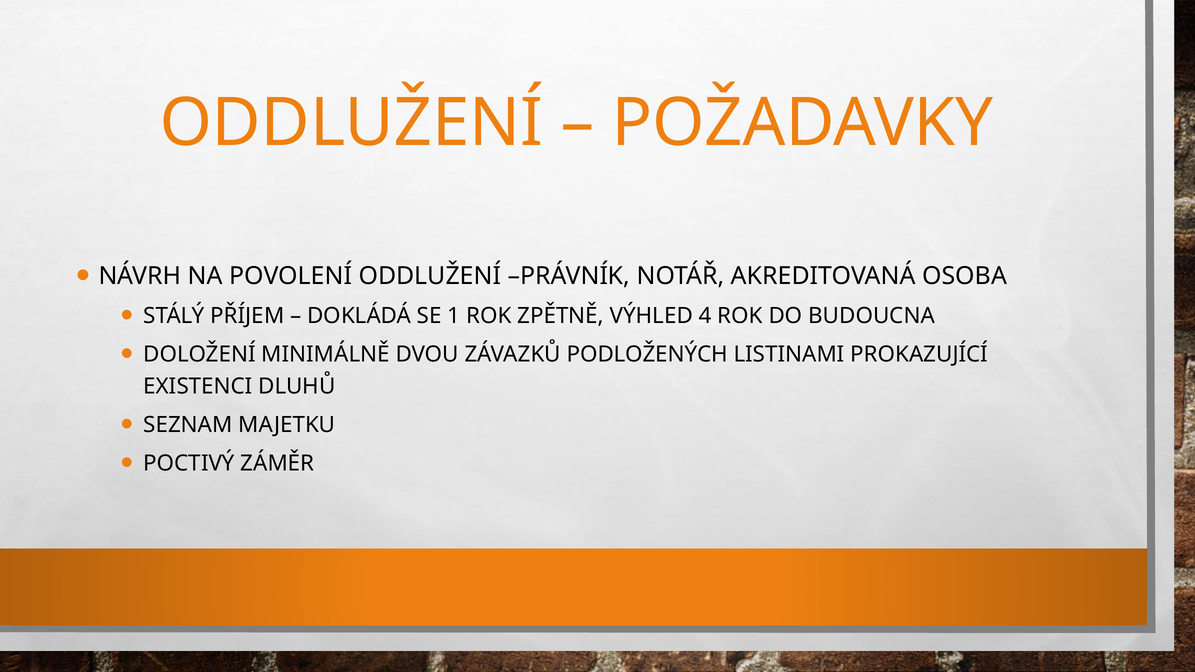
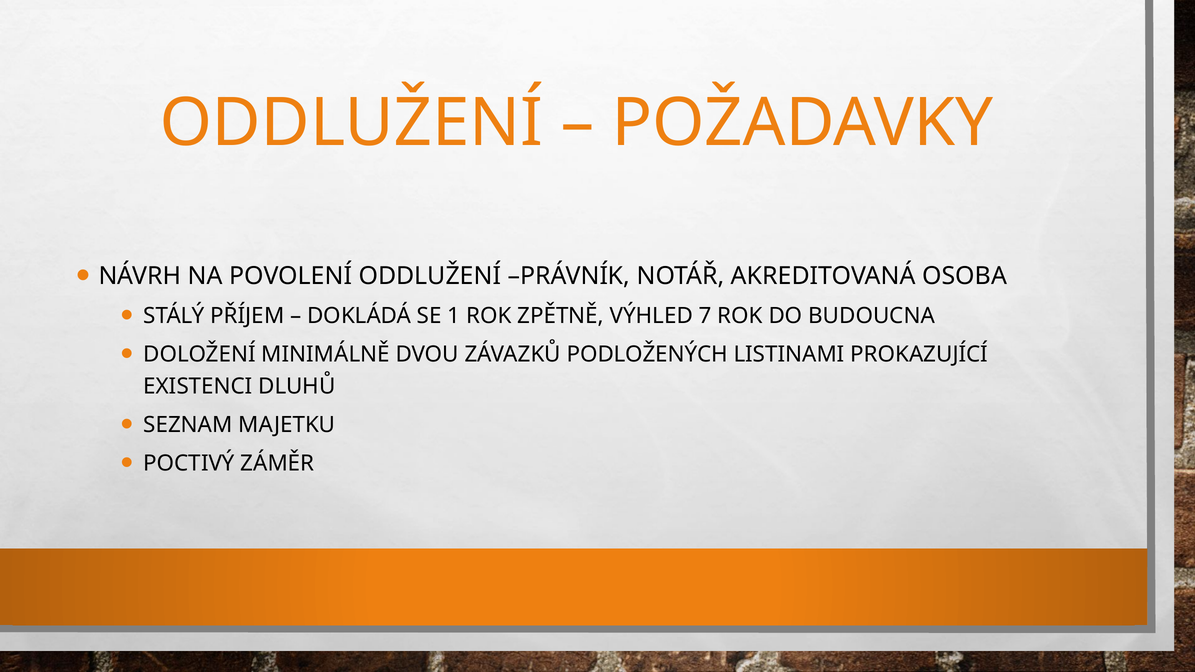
4: 4 -> 7 (705, 316)
